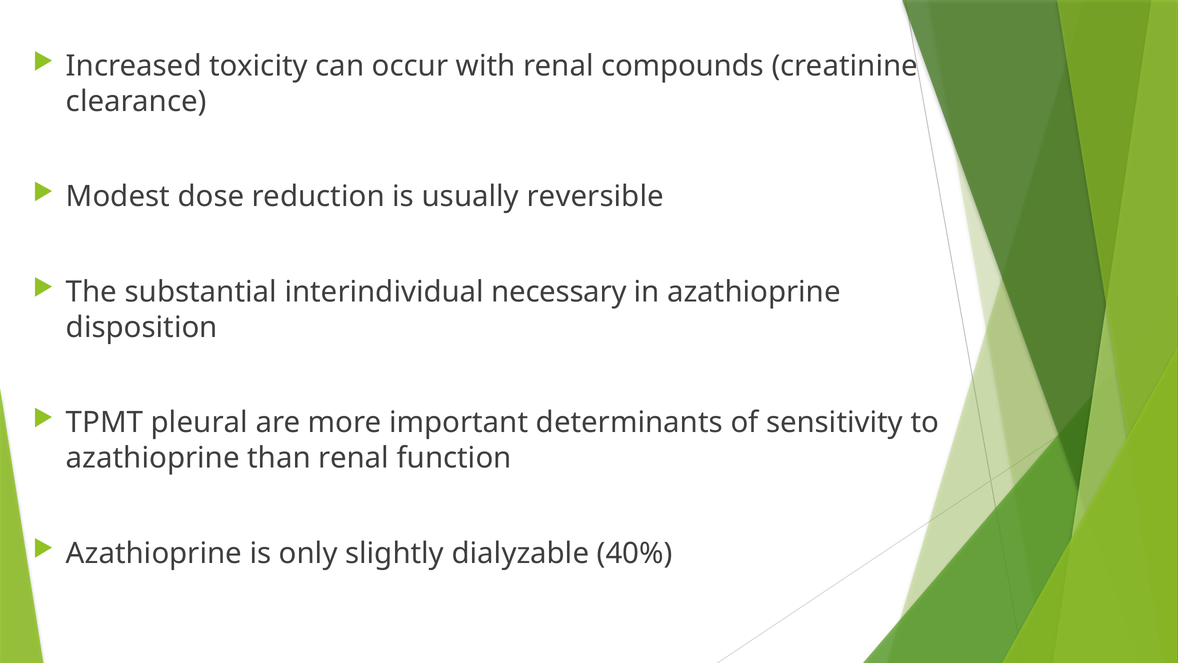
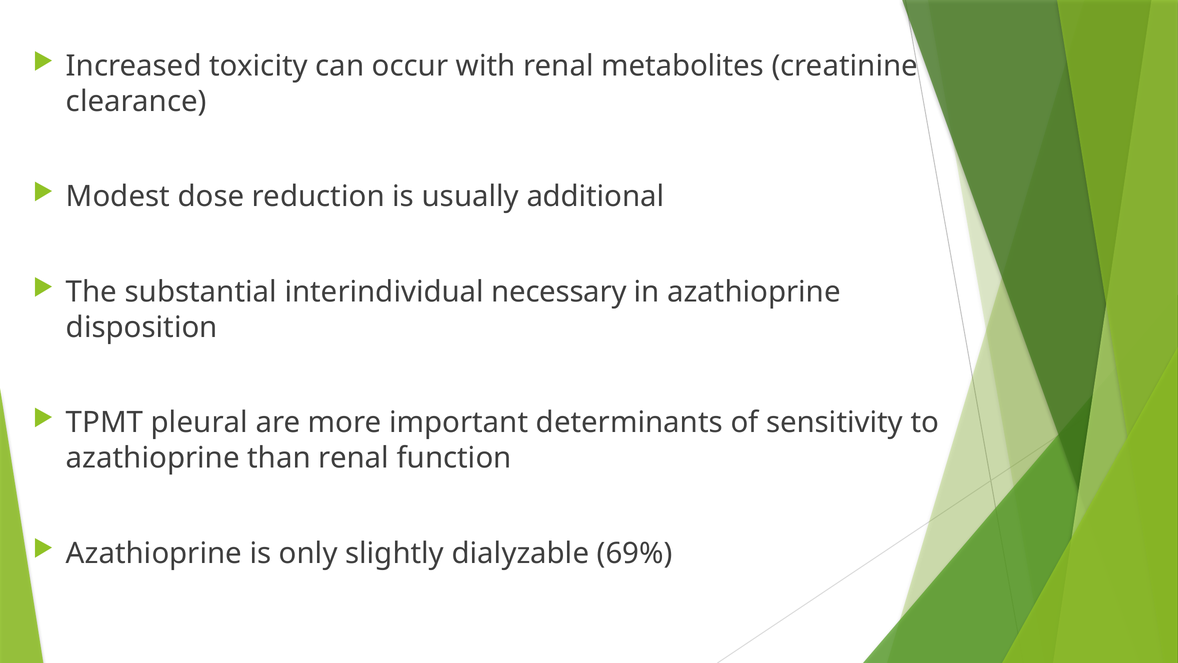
compounds: compounds -> metabolites (683, 66)
reversible: reversible -> additional (595, 197)
40%: 40% -> 69% (635, 553)
